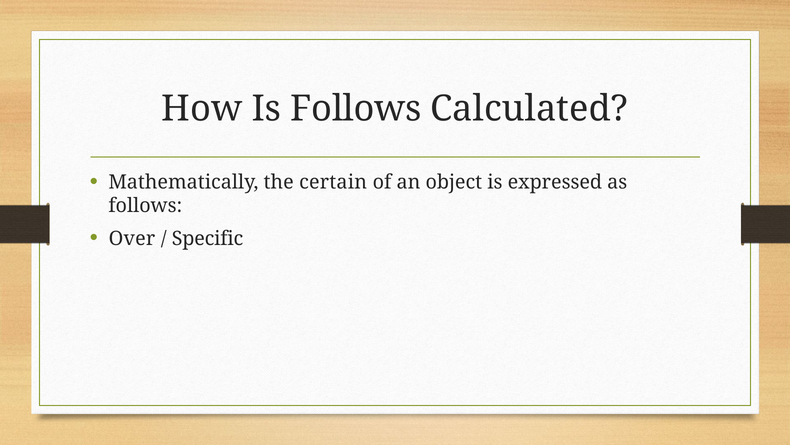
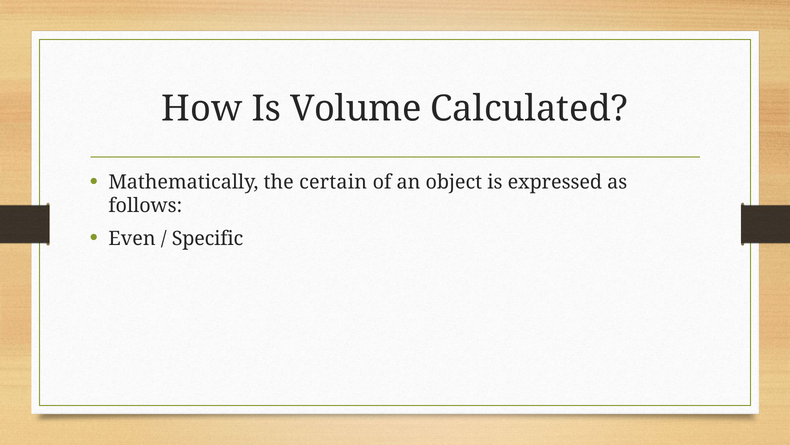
Is Follows: Follows -> Volume (356, 108)
Over: Over -> Even (132, 238)
